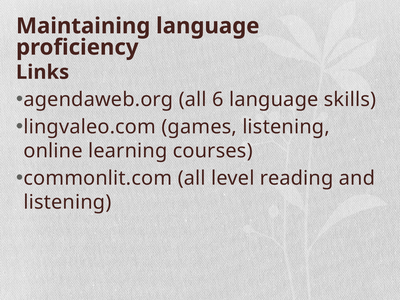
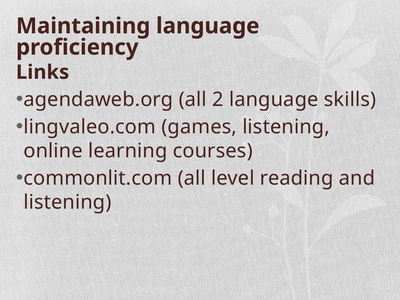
6: 6 -> 2 (218, 100)
